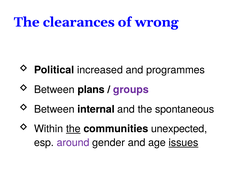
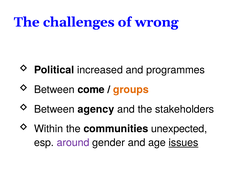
clearances: clearances -> challenges (79, 22)
plans: plans -> come (91, 89)
groups colour: purple -> orange (131, 89)
internal: internal -> agency (96, 109)
spontaneous: spontaneous -> stakeholders (185, 109)
the underline: present -> none (73, 129)
